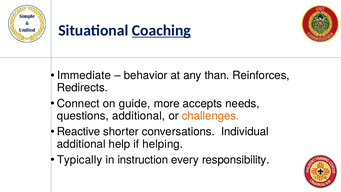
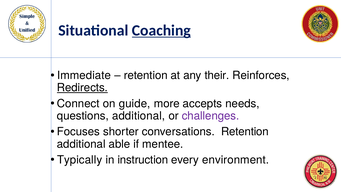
behavior: behavior -> retention (146, 75)
than: than -> their (217, 75)
Redirects underline: none -> present (82, 88)
challenges colour: orange -> purple (211, 116)
Reactive: Reactive -> Focuses (78, 132)
conversations Individual: Individual -> Retention (245, 132)
help: help -> able (119, 144)
helping: helping -> mentee (163, 144)
responsibility: responsibility -> environment (236, 160)
